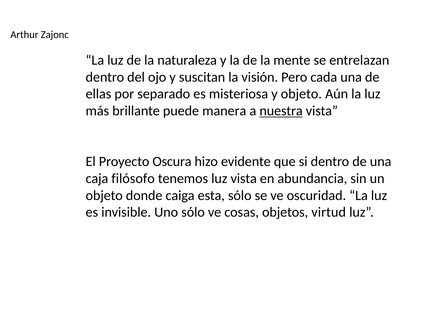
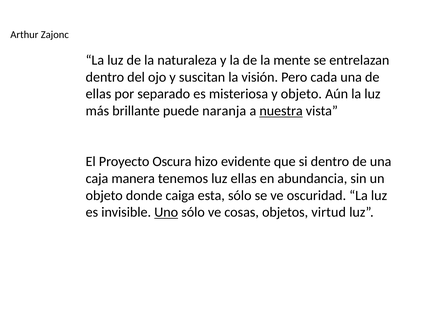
manera: manera -> naranja (224, 111)
filósofo: filósofo -> manera (133, 178)
luz vista: vista -> ellas (244, 178)
Uno underline: none -> present (166, 212)
